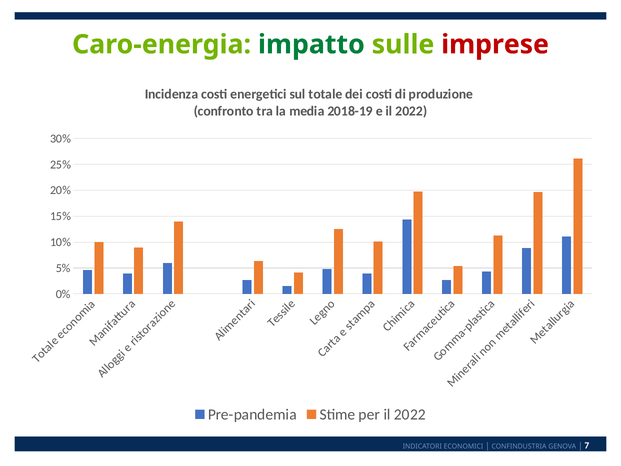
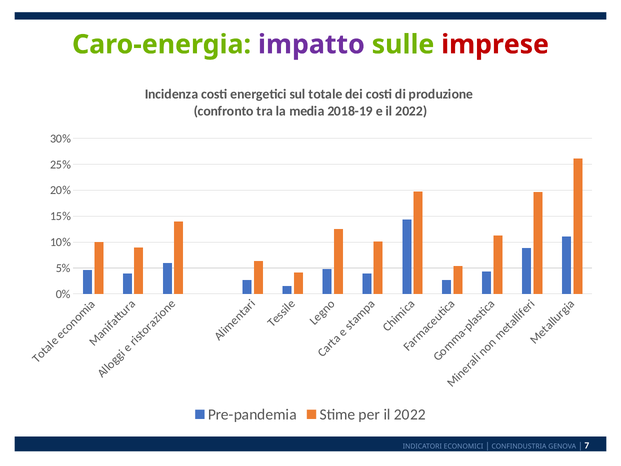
impatto colour: green -> purple (311, 44)
